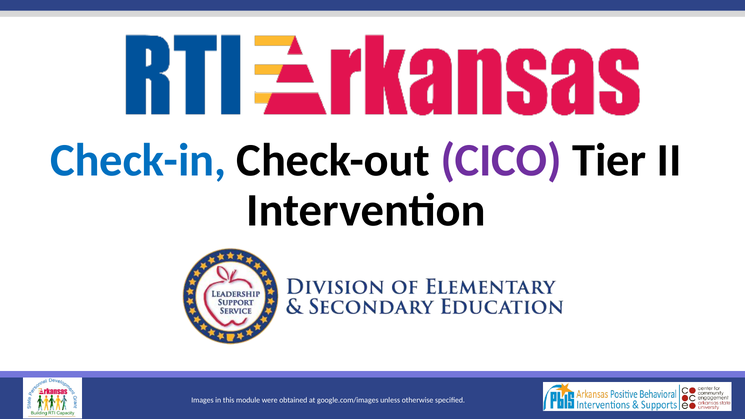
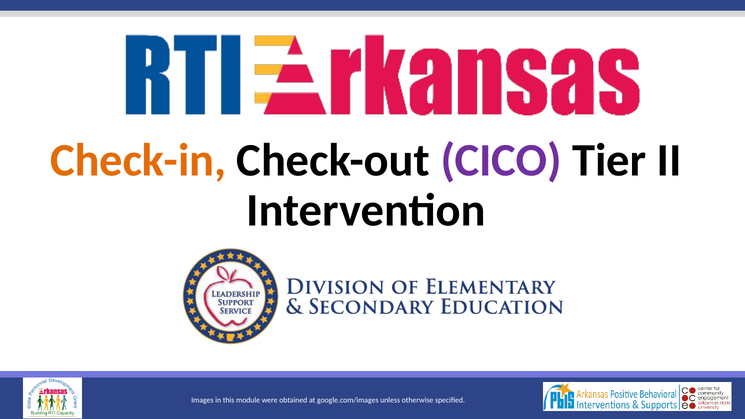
Check-in colour: blue -> orange (138, 160)
